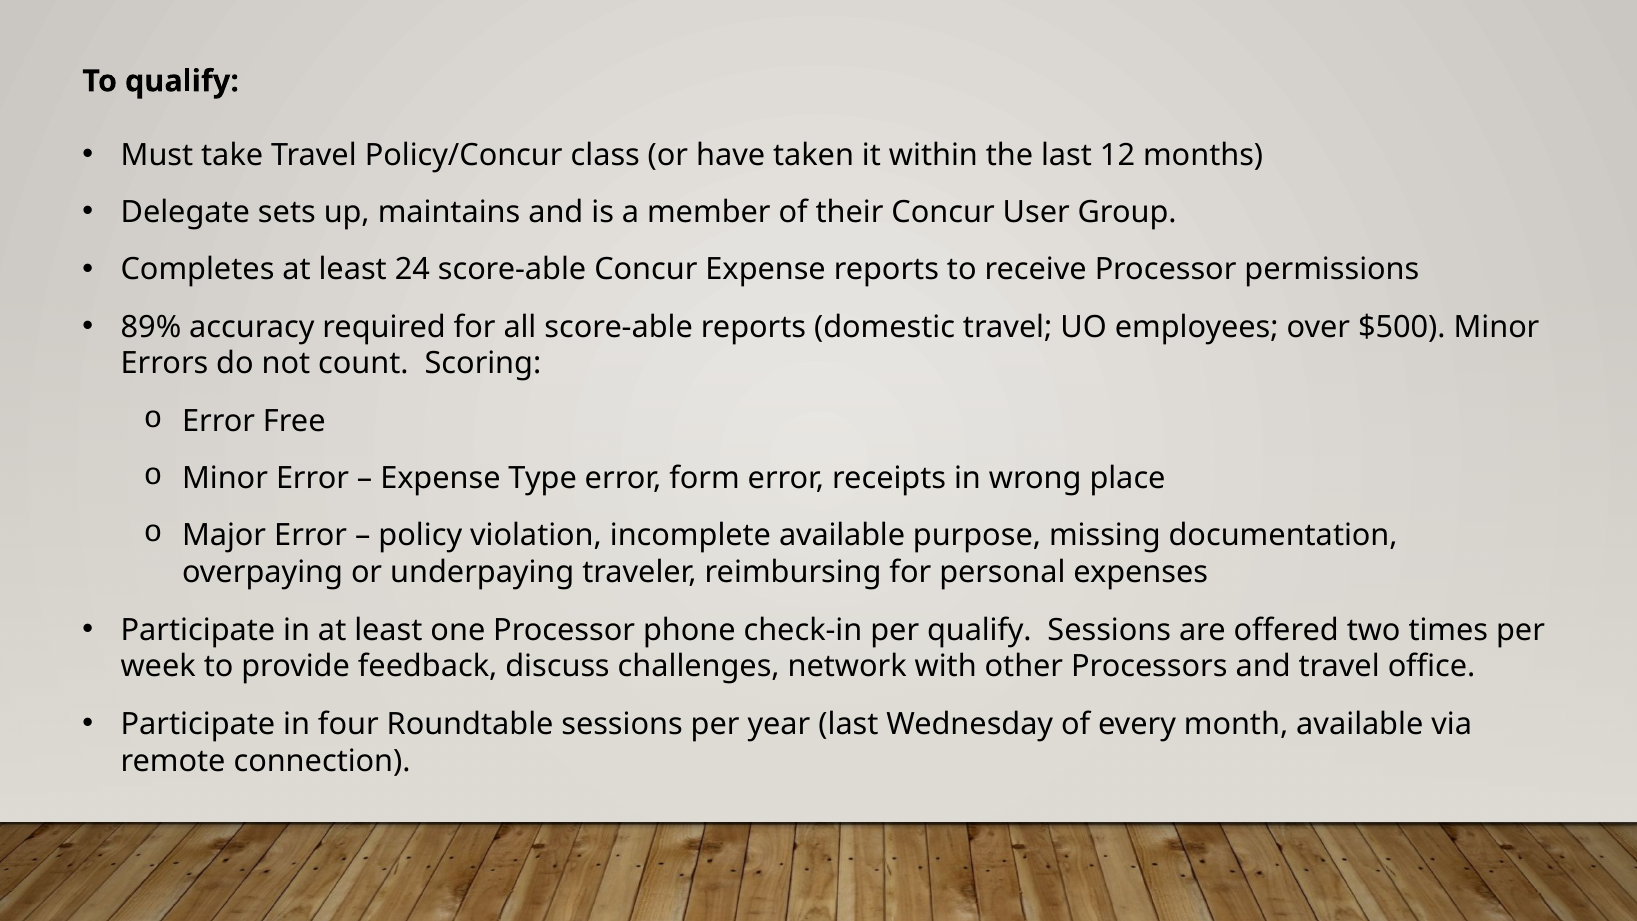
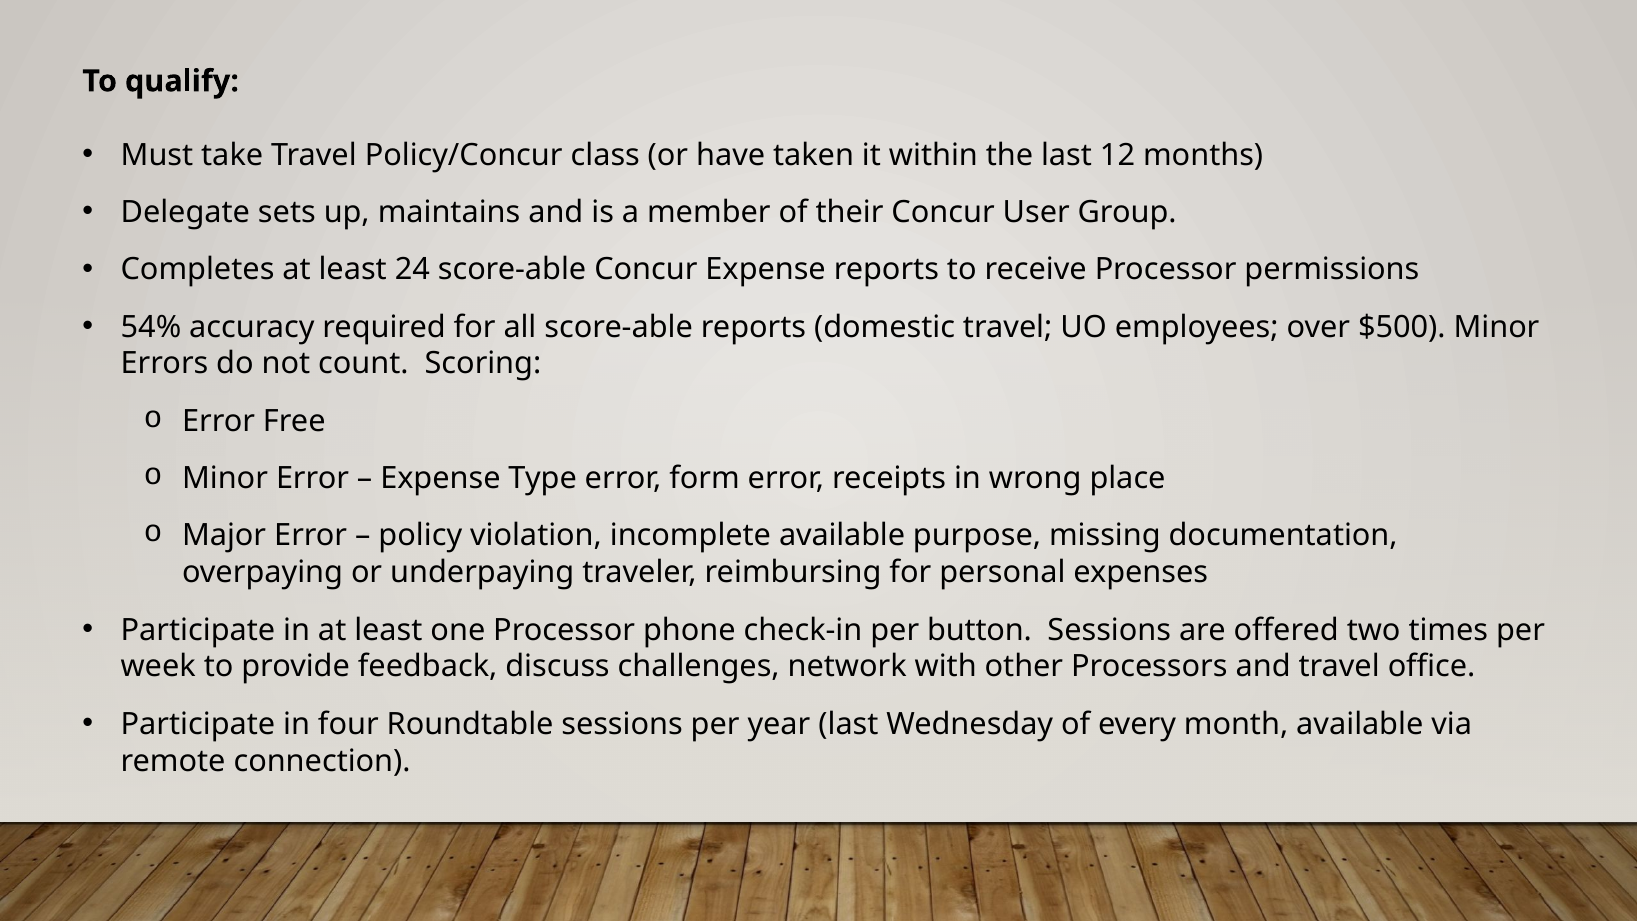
89%: 89% -> 54% (151, 327)
per qualify: qualify -> button (979, 630)
